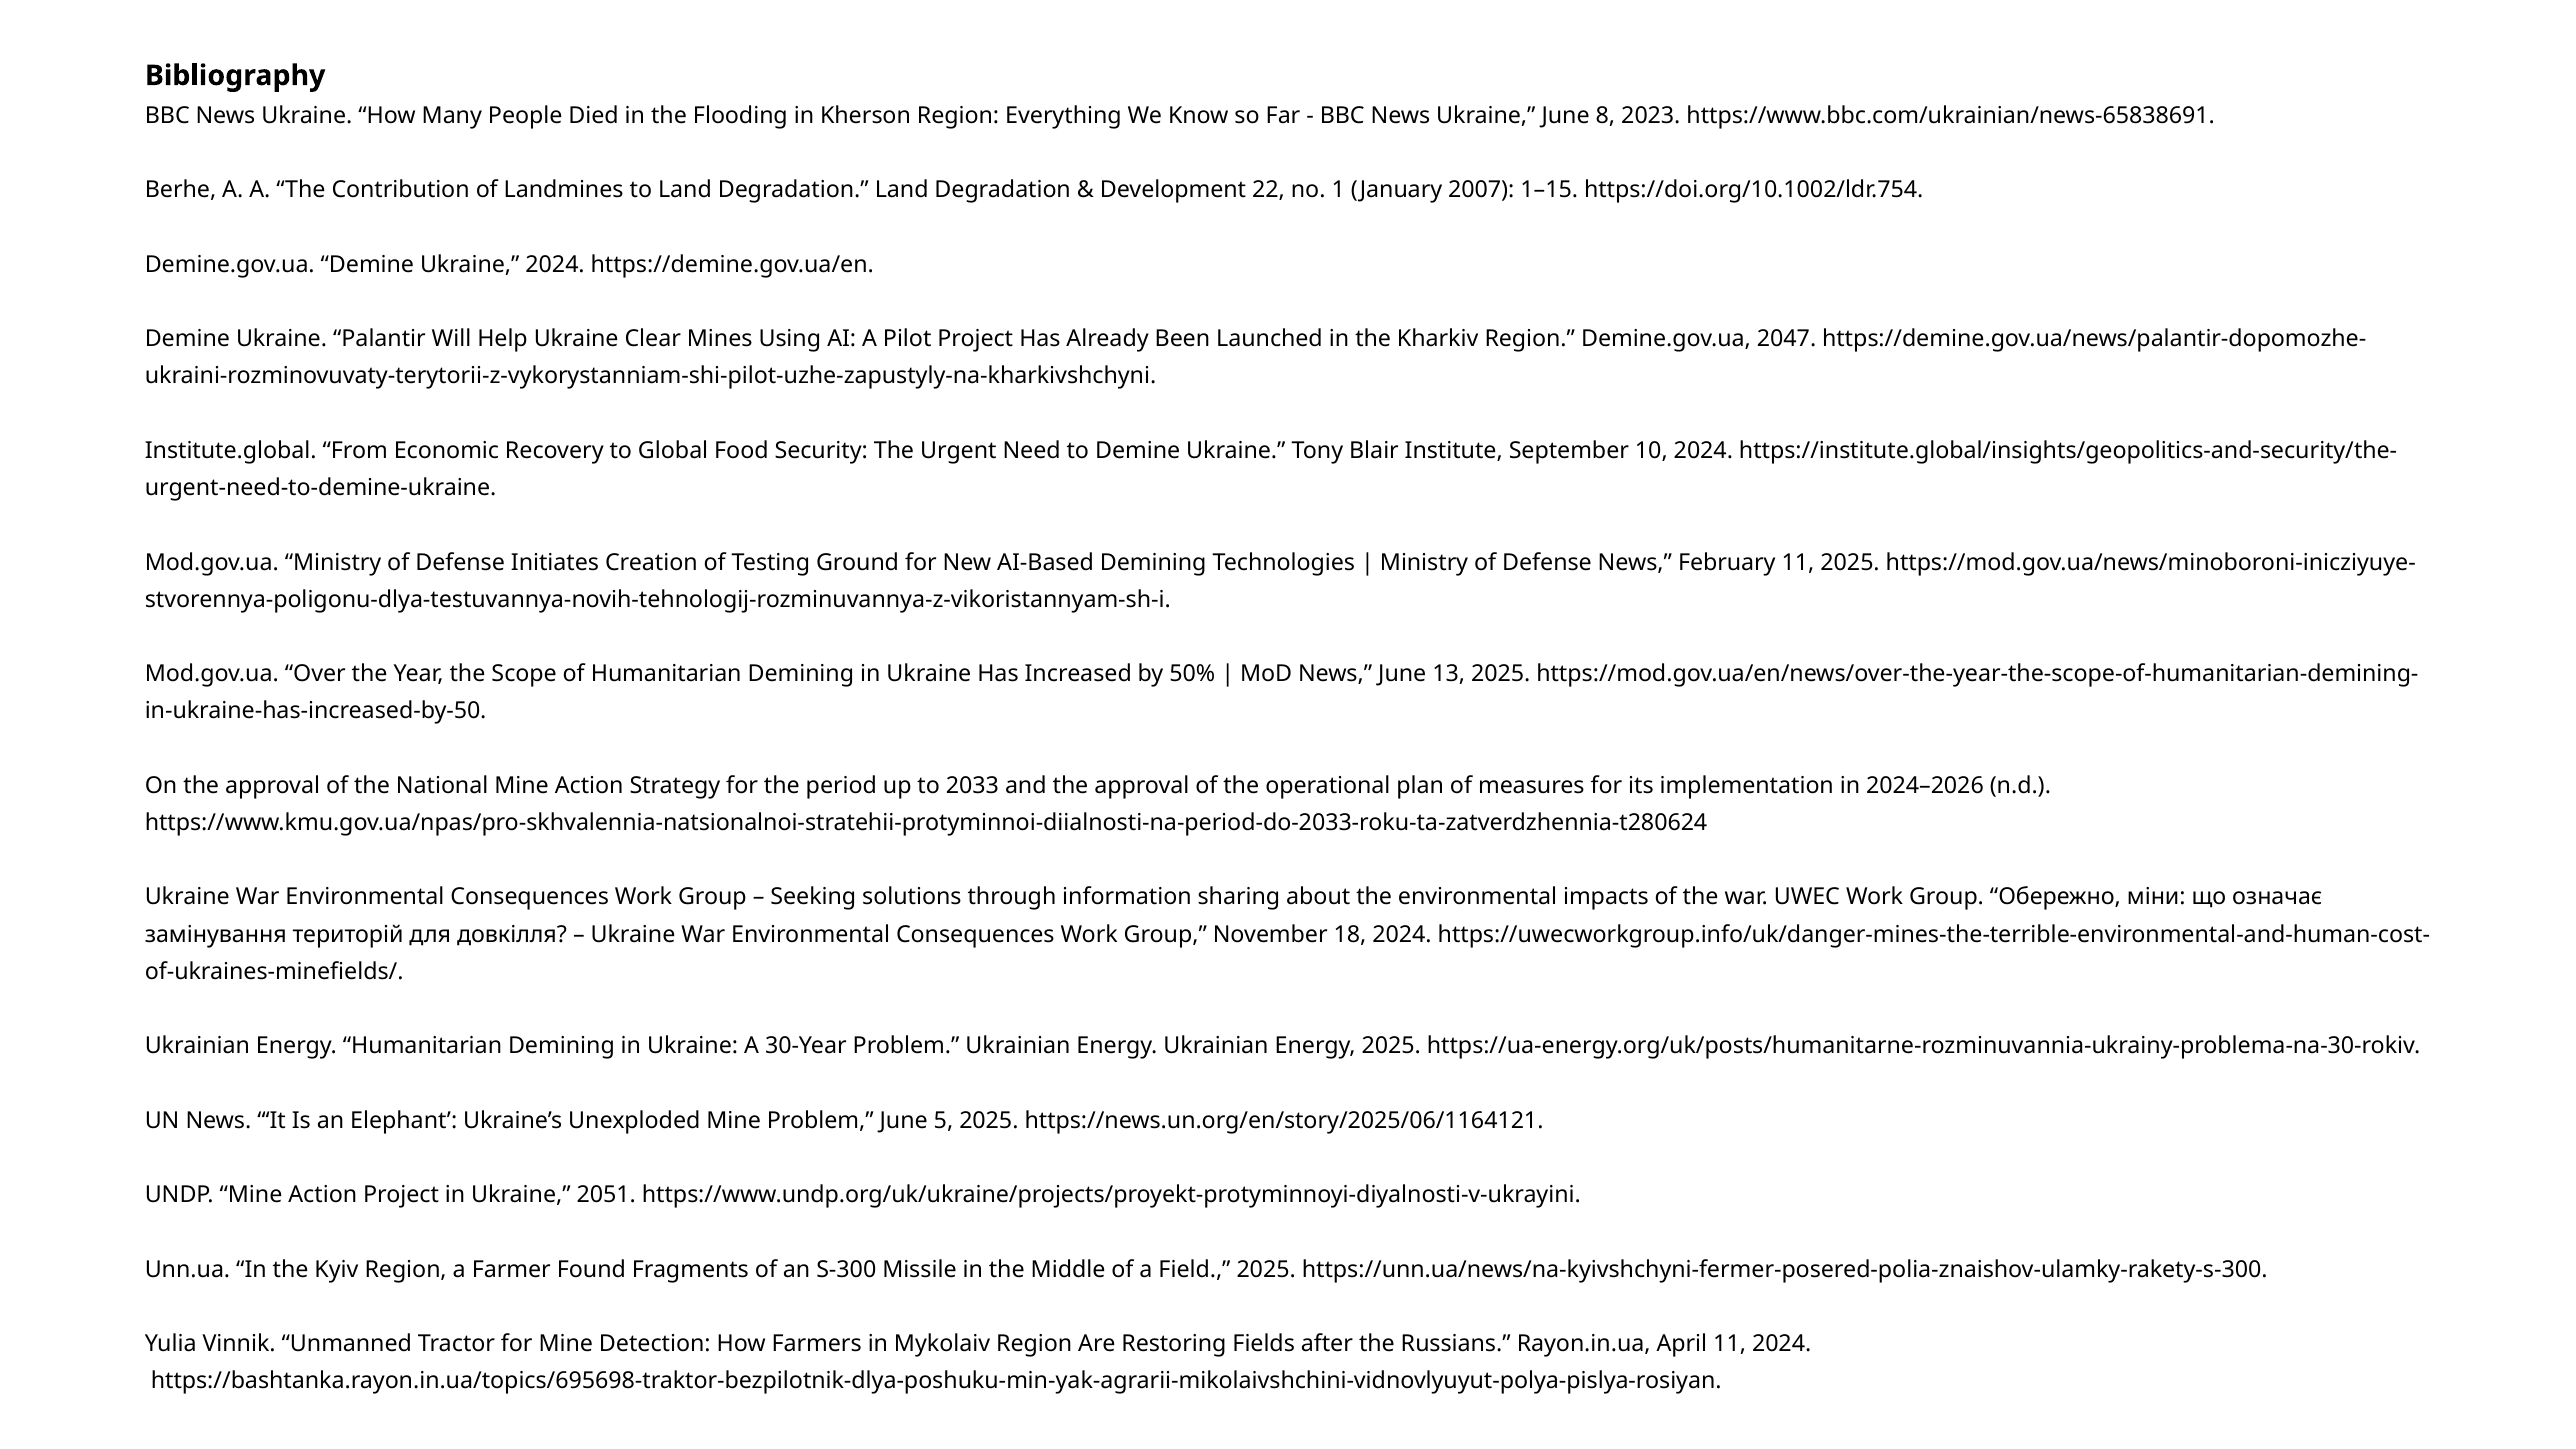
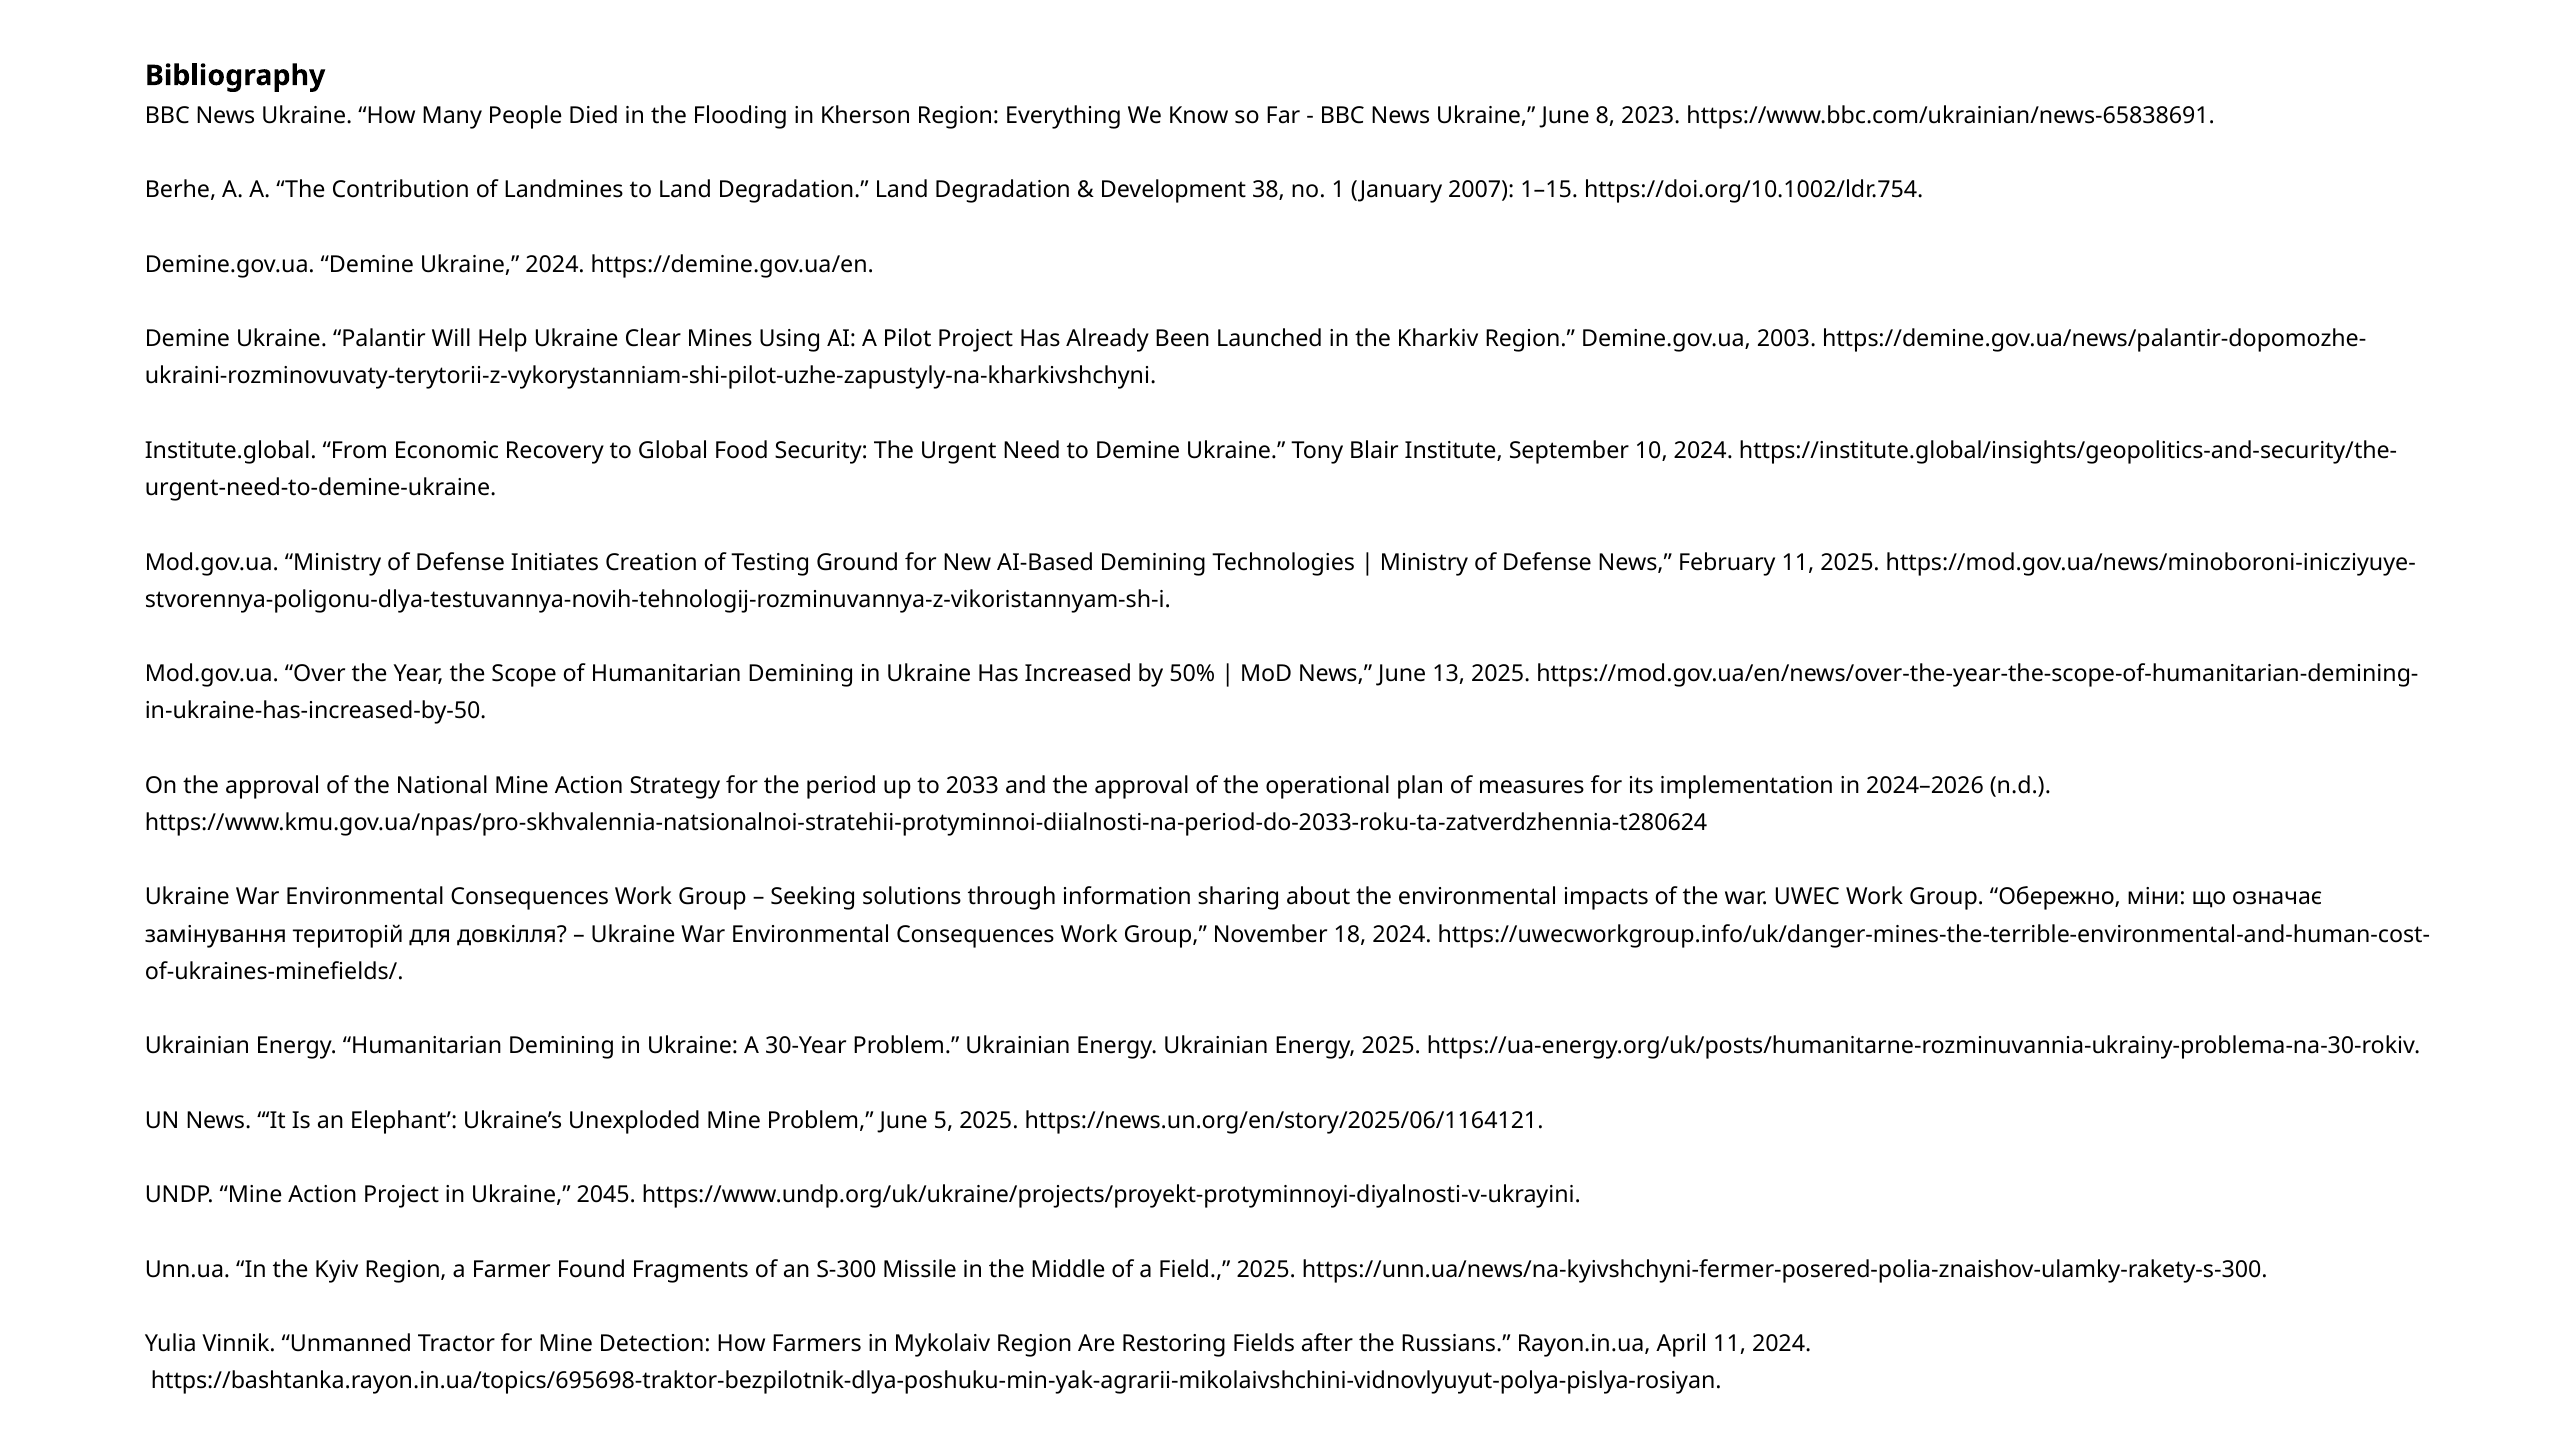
22: 22 -> 38 (1269, 190)
2047: 2047 -> 2003 (1787, 339)
2051: 2051 -> 2045 (606, 1195)
